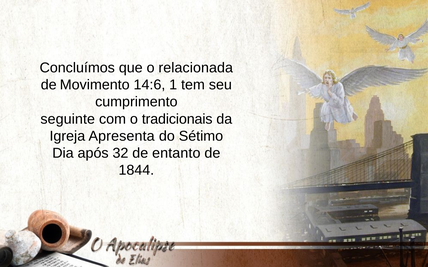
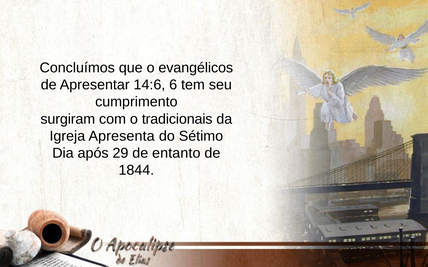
relacionada: relacionada -> evangélicos (196, 68)
Movimento: Movimento -> Apresentar (95, 85)
1: 1 -> 6 (173, 85)
seguinte: seguinte -> surgiram (68, 119)
32: 32 -> 29 (120, 153)
